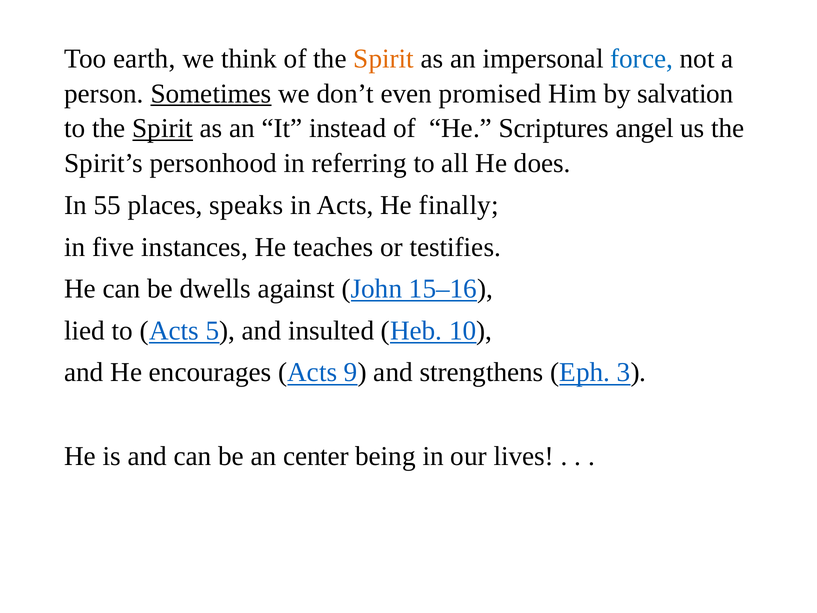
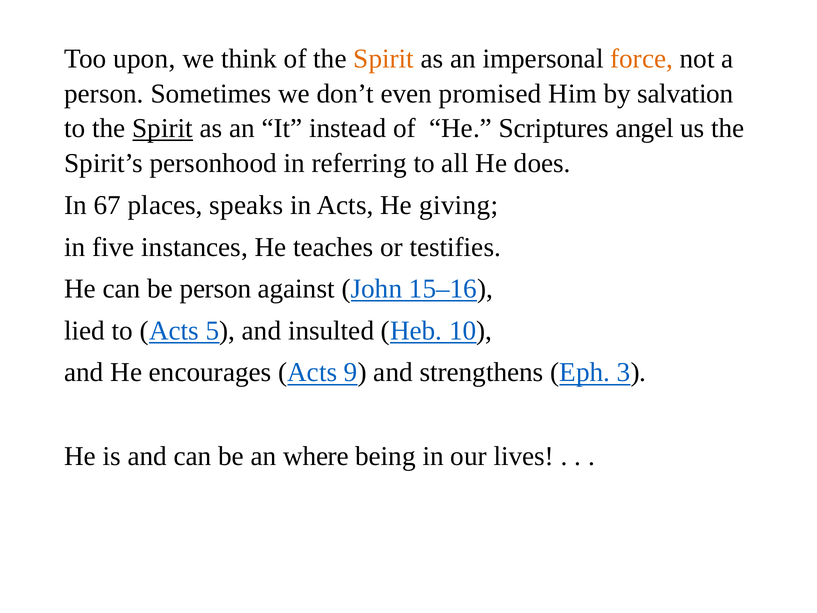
earth: earth -> upon (144, 59)
force colour: blue -> orange (642, 59)
Sometimes underline: present -> none (211, 93)
55: 55 -> 67 (107, 205)
finally: finally -> giving (459, 205)
be dwells: dwells -> person (215, 289)
center: center -> where (316, 456)
